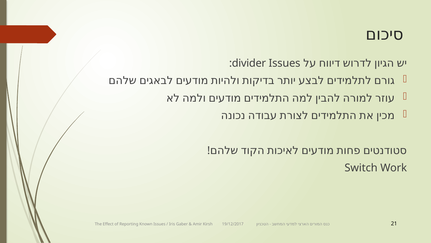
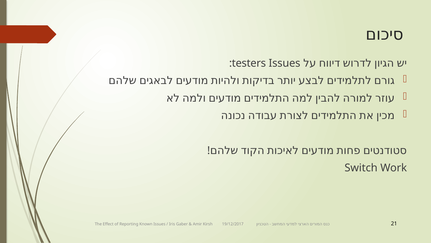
divider: divider -> testers (249, 63)
